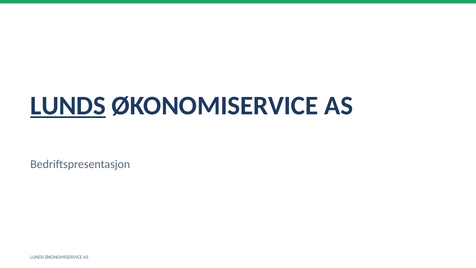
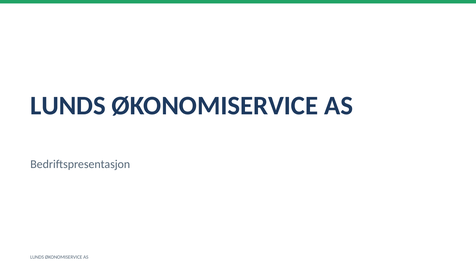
LUNDS underline: present -> none (68, 106)
